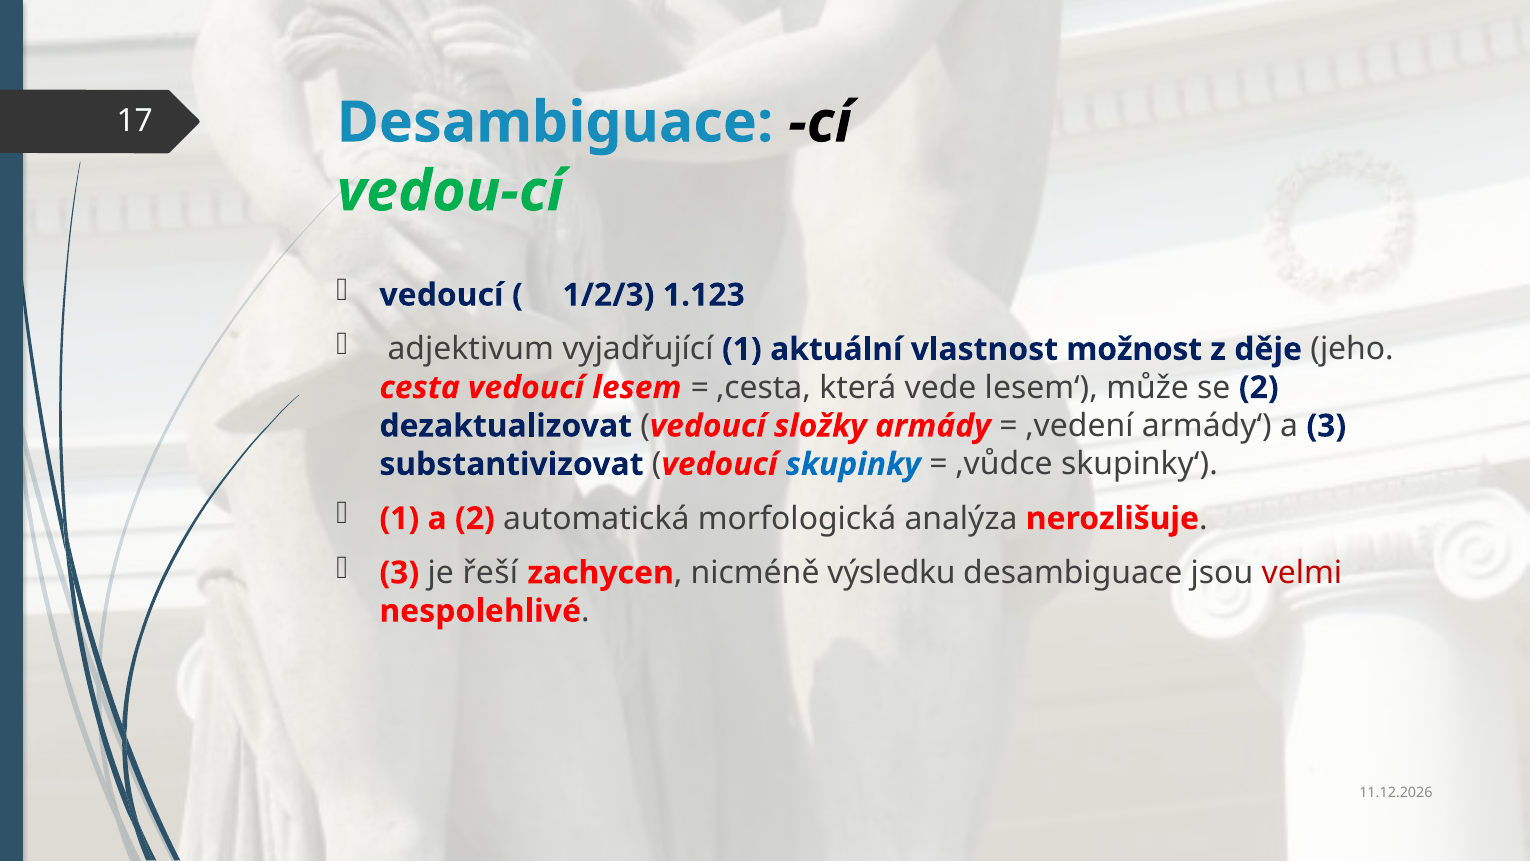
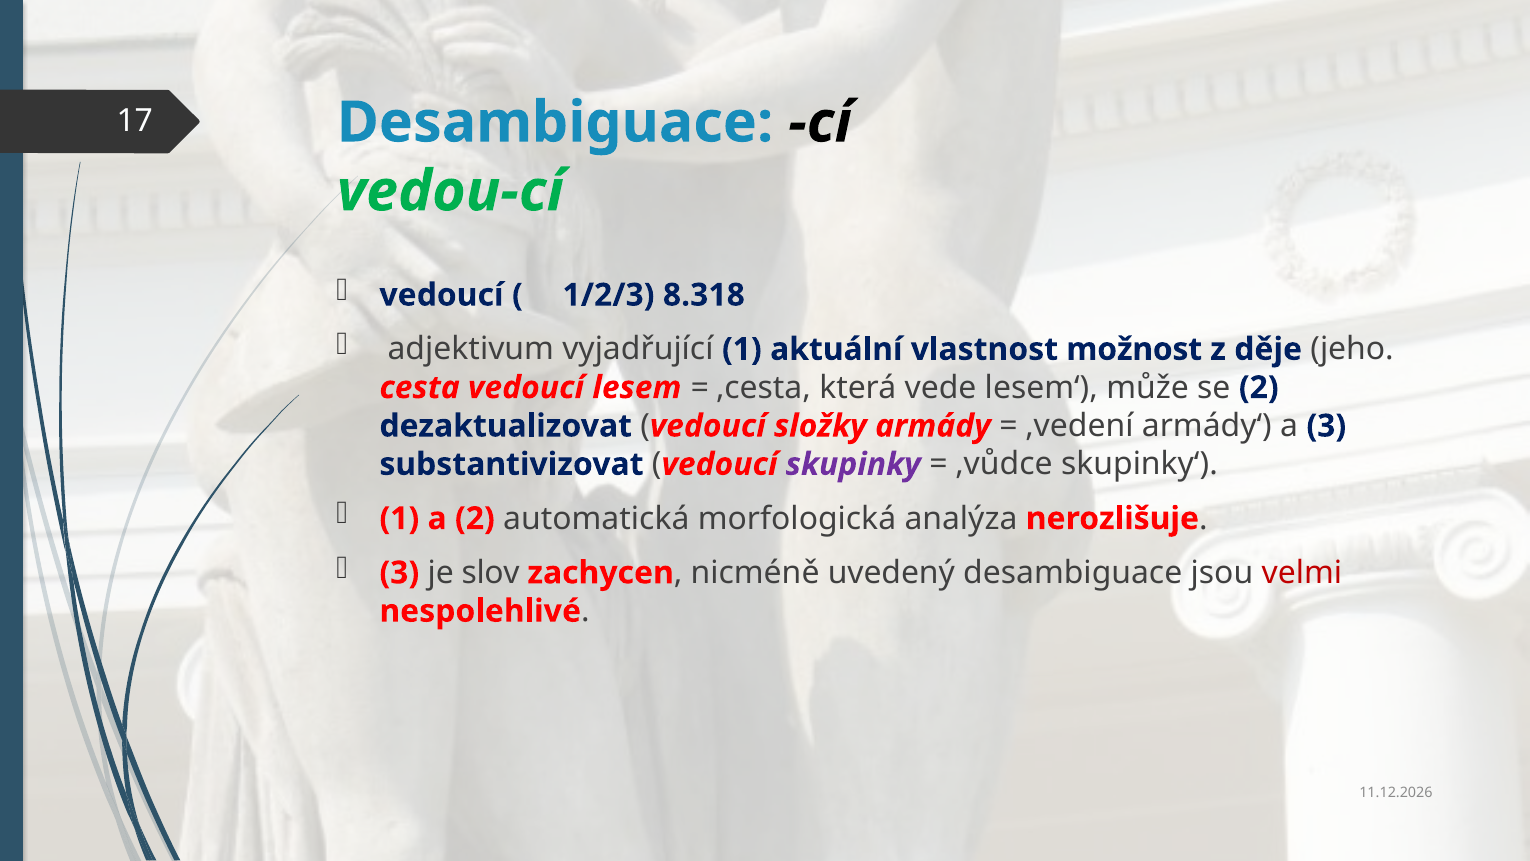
1.123: 1.123 -> 8.318 (704, 295)
skupinky colour: blue -> purple (853, 464)
řeší: řeší -> slov (491, 573)
výsledku: výsledku -> uvedený (891, 573)
